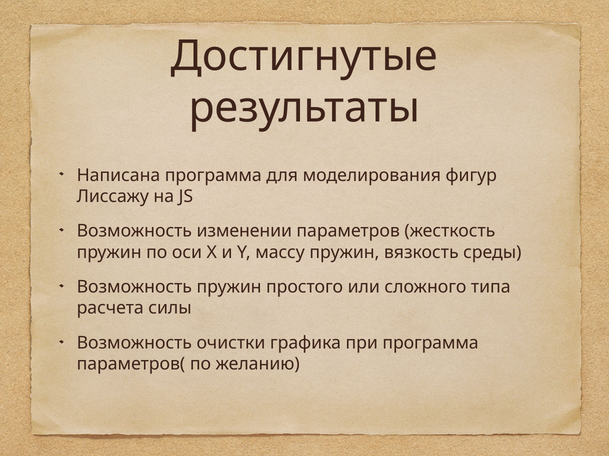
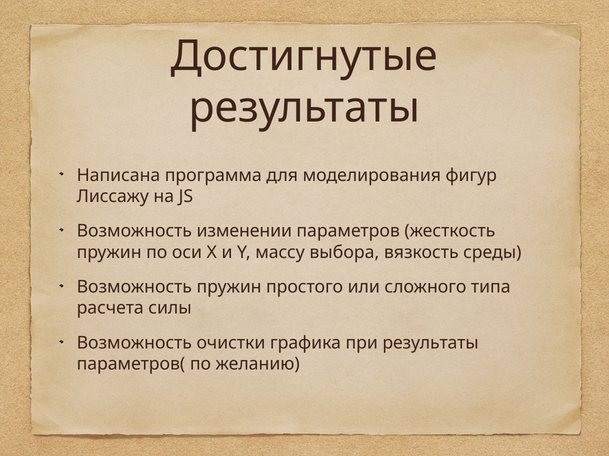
массу пружин: пружин -> выбора (344, 253)
при программа: программа -> результаты (431, 343)
